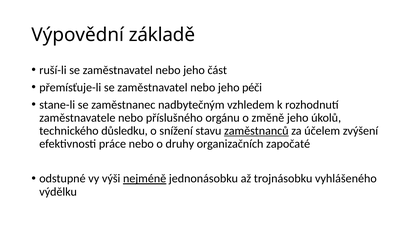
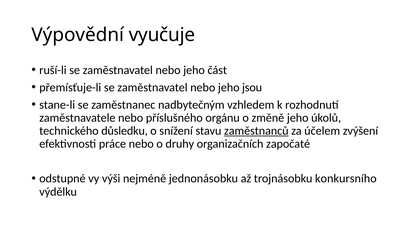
základě: základě -> vyučuje (162, 35)
péči: péči -> jsou (252, 87)
nejméně underline: present -> none (145, 179)
vyhlášeného: vyhlášeného -> konkursního (346, 179)
